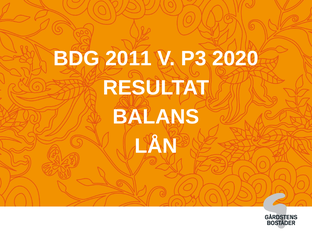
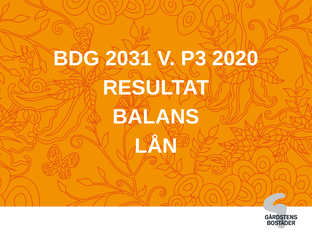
2011: 2011 -> 2031 (129, 59)
